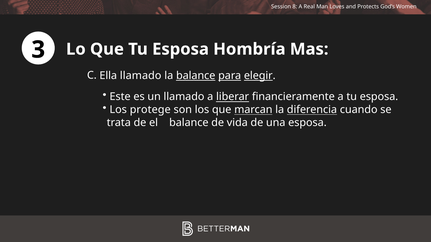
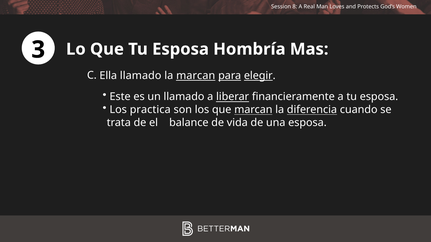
la balance: balance -> marcan (196, 76)
protege: protege -> practica (150, 110)
